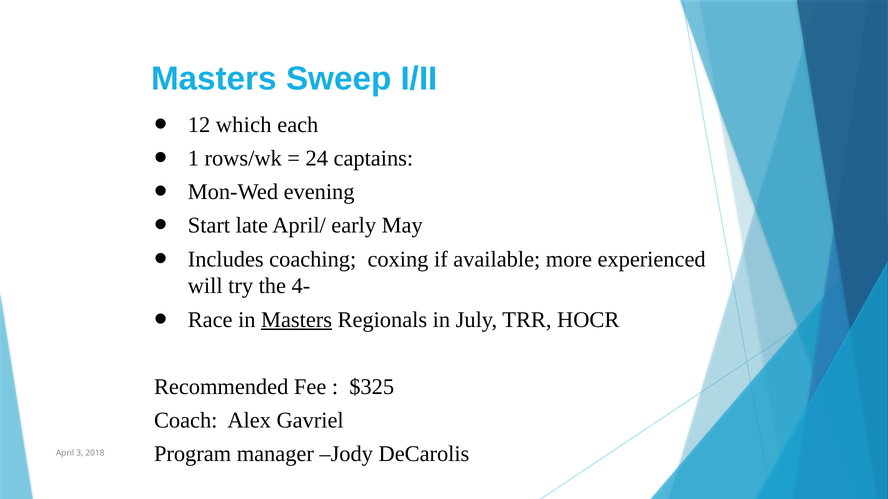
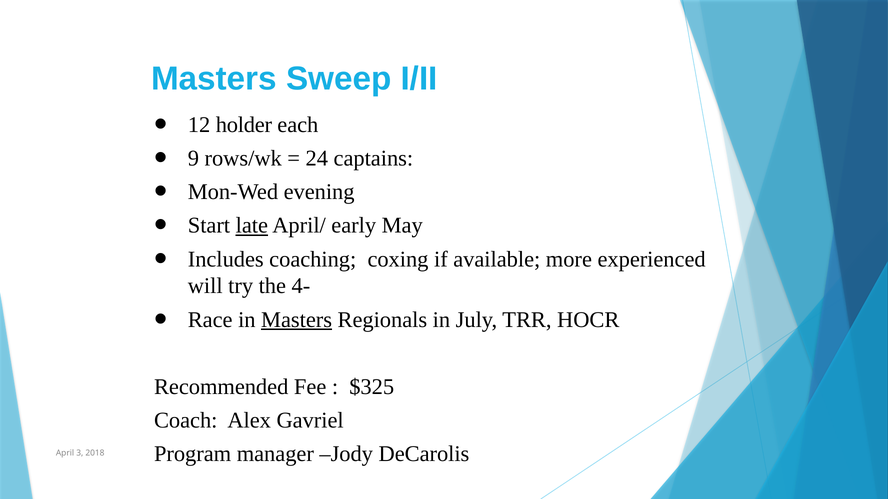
which: which -> holder (244, 125)
1: 1 -> 9 (193, 159)
late underline: none -> present (252, 226)
